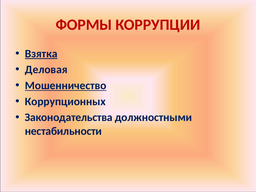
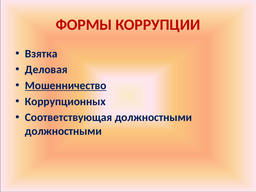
Взятка underline: present -> none (41, 54)
Законодательства: Законодательства -> Соответствующая (69, 117)
нестабильности: нестабильности -> должностными (63, 131)
